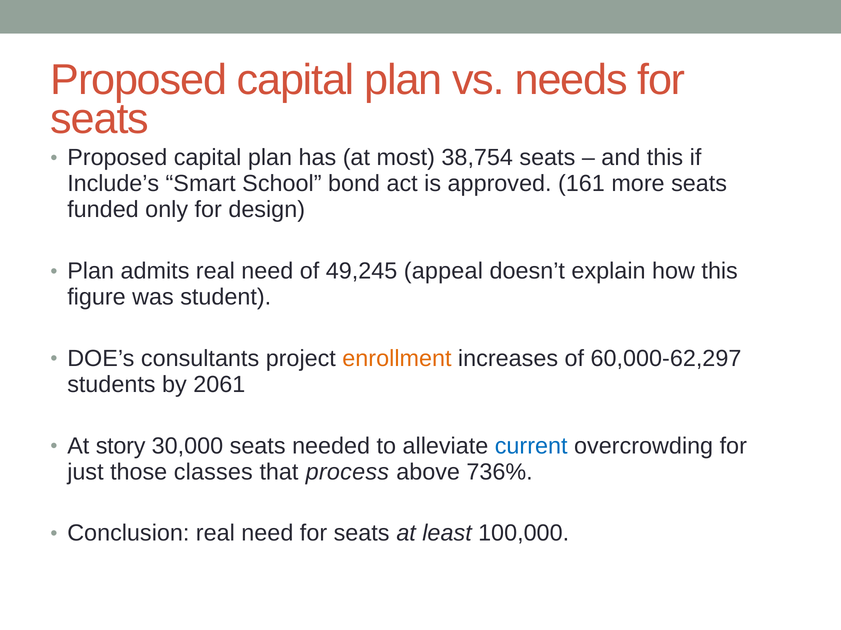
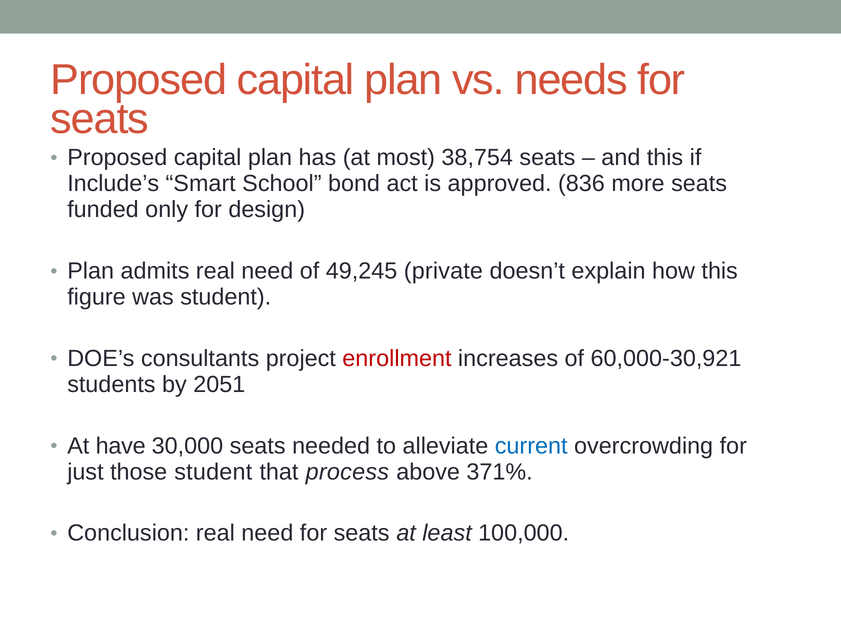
161: 161 -> 836 (581, 184)
appeal: appeal -> private (443, 271)
enrollment colour: orange -> red (397, 359)
60,000-62,297: 60,000-62,297 -> 60,000-30,921 (666, 359)
2061: 2061 -> 2051 (219, 385)
story: story -> have (121, 446)
those classes: classes -> student (213, 472)
736%: 736% -> 371% (500, 472)
